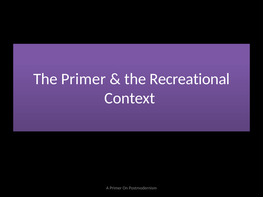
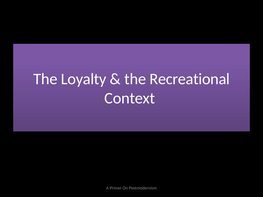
The Primer: Primer -> Loyalty (84, 79)
